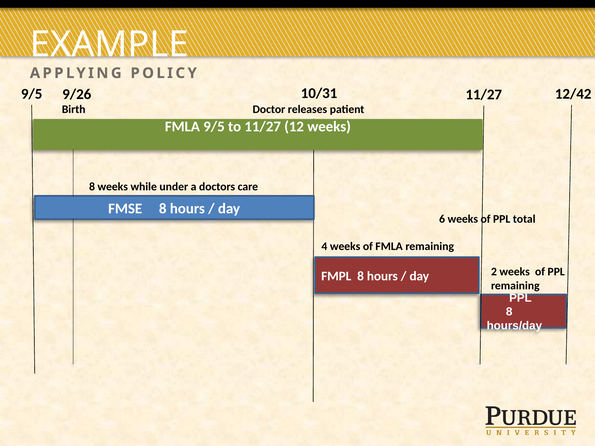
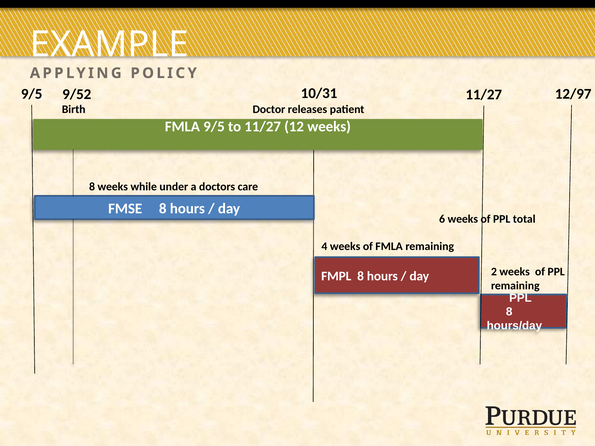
12/42: 12/42 -> 12/97 (573, 94)
9/26: 9/26 -> 9/52 (77, 94)
